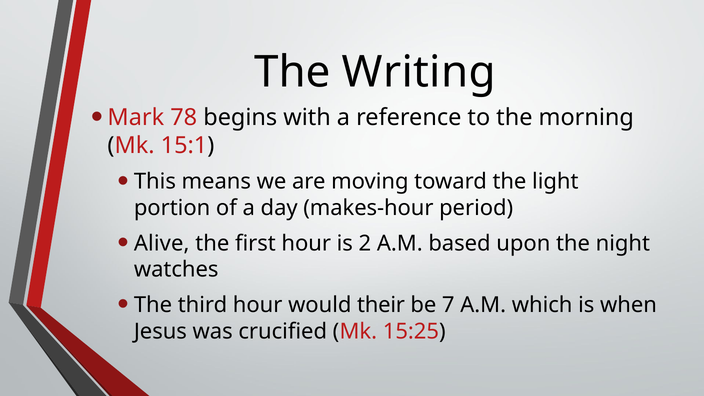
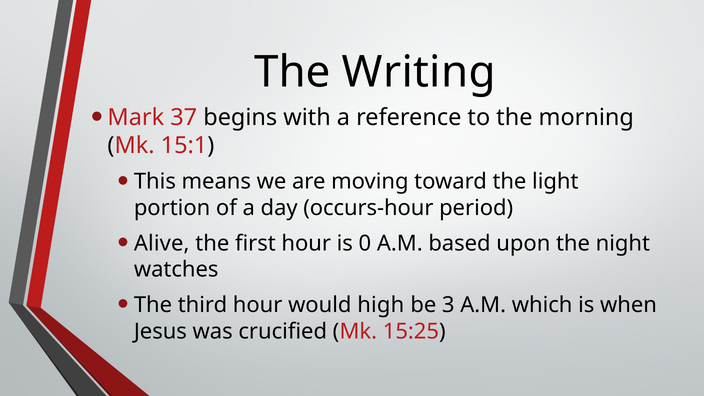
78: 78 -> 37 (184, 117)
makes-hour: makes-hour -> occurs-hour (368, 208)
2: 2 -> 0 (365, 243)
their: their -> high (381, 305)
7: 7 -> 3 (448, 305)
